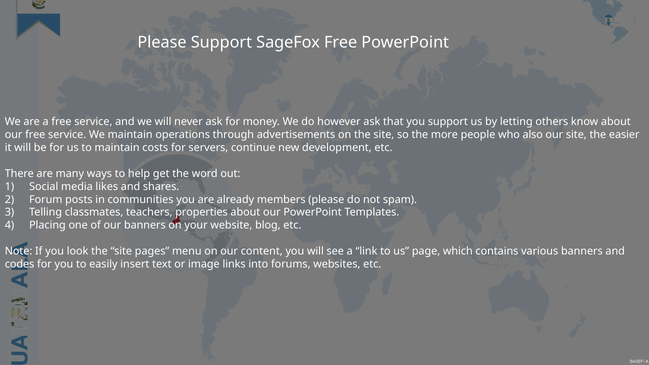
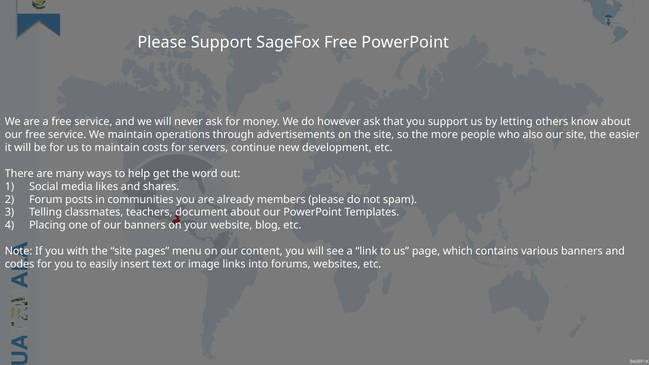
properties: properties -> document (201, 212)
look: look -> with (78, 251)
